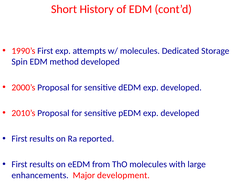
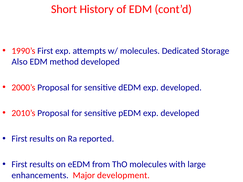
Spin: Spin -> Also (20, 62)
